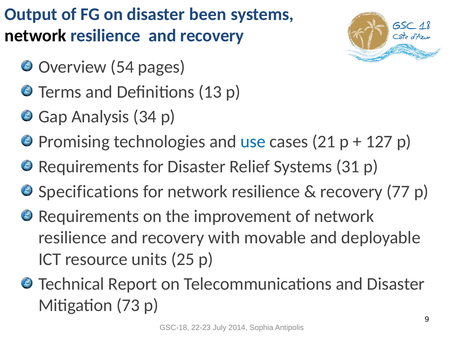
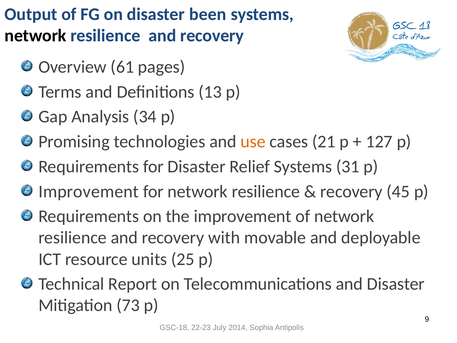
54: 54 -> 61 (122, 67)
use colour: blue -> orange (253, 142)
Specifications: Specifications -> Improvement (89, 191)
77: 77 -> 45 (398, 191)
